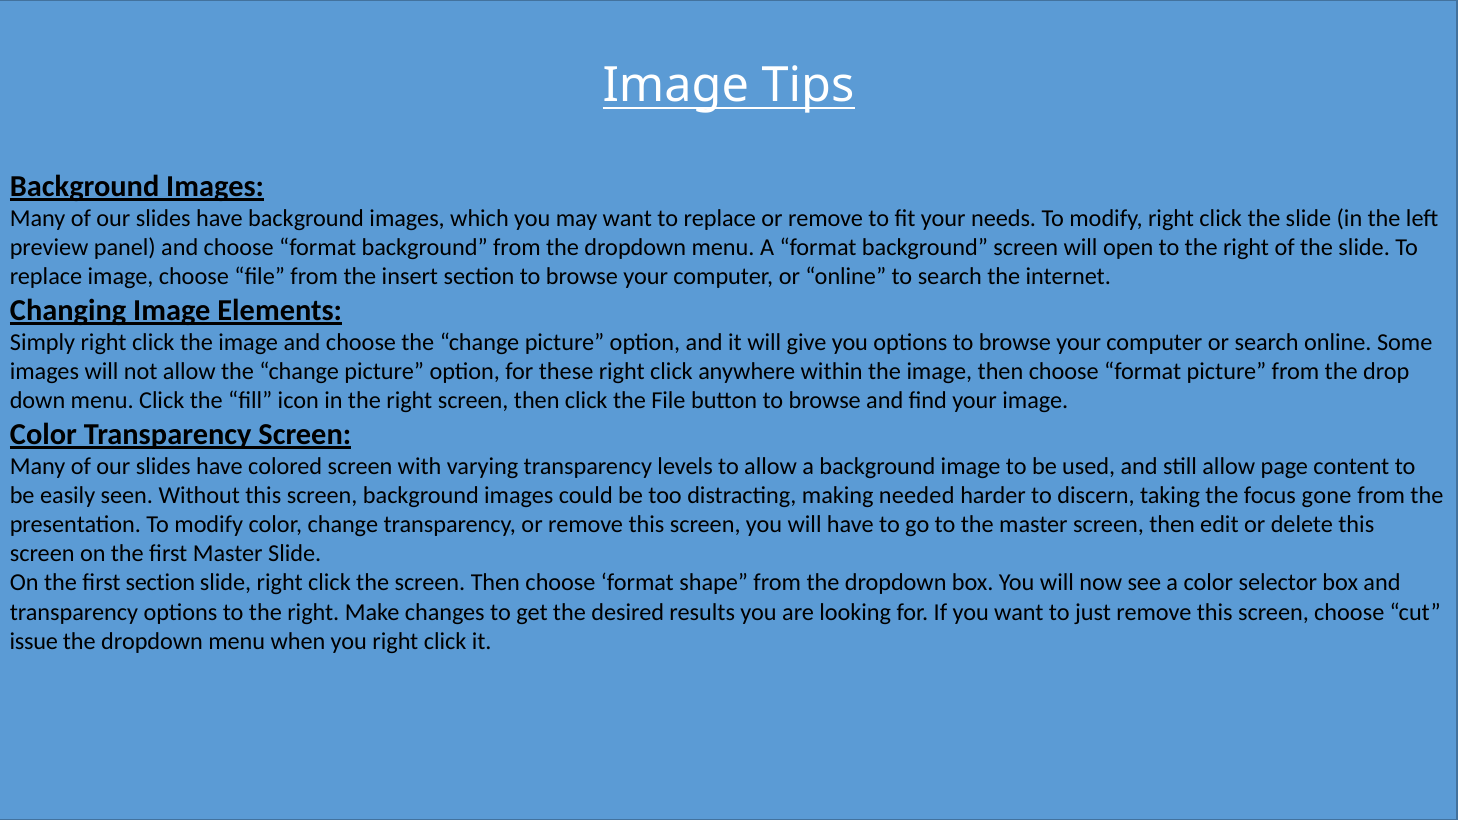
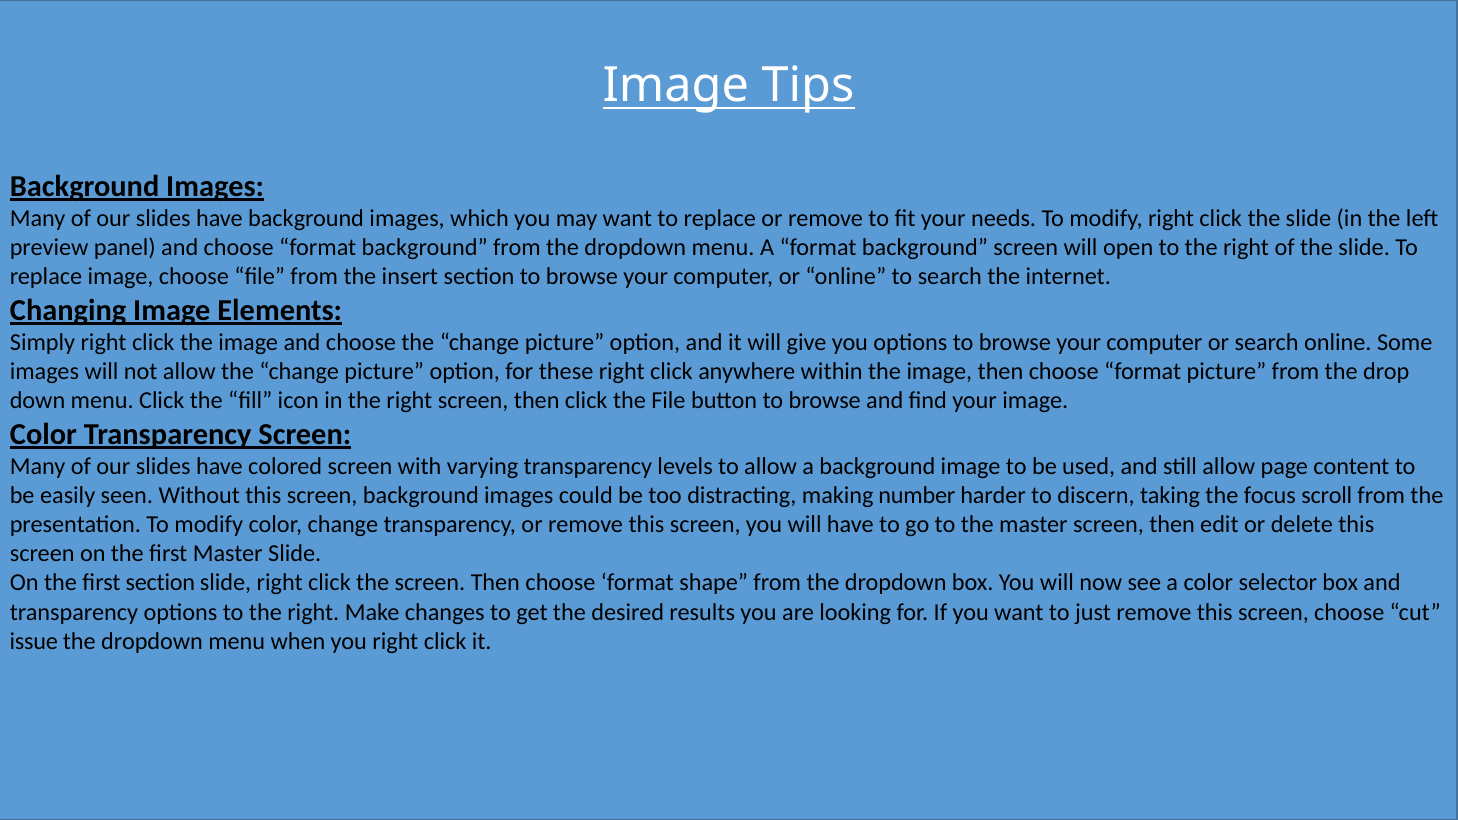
needed: needed -> number (917, 496)
gone: gone -> scroll (1327, 496)
